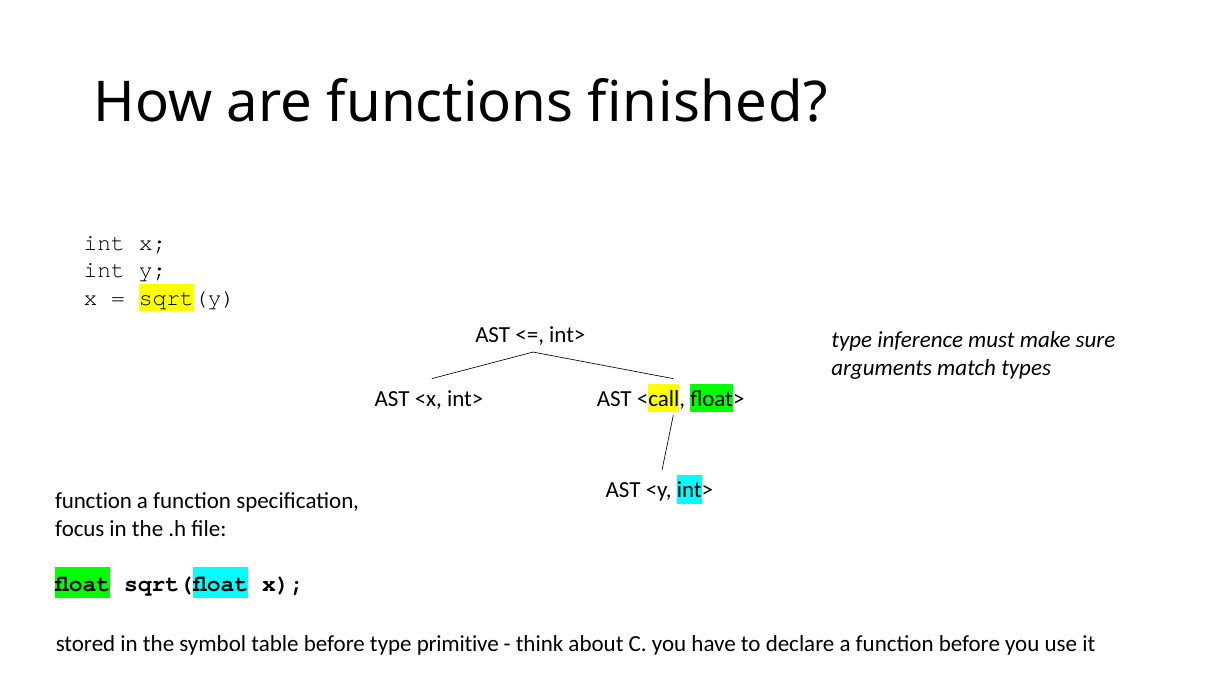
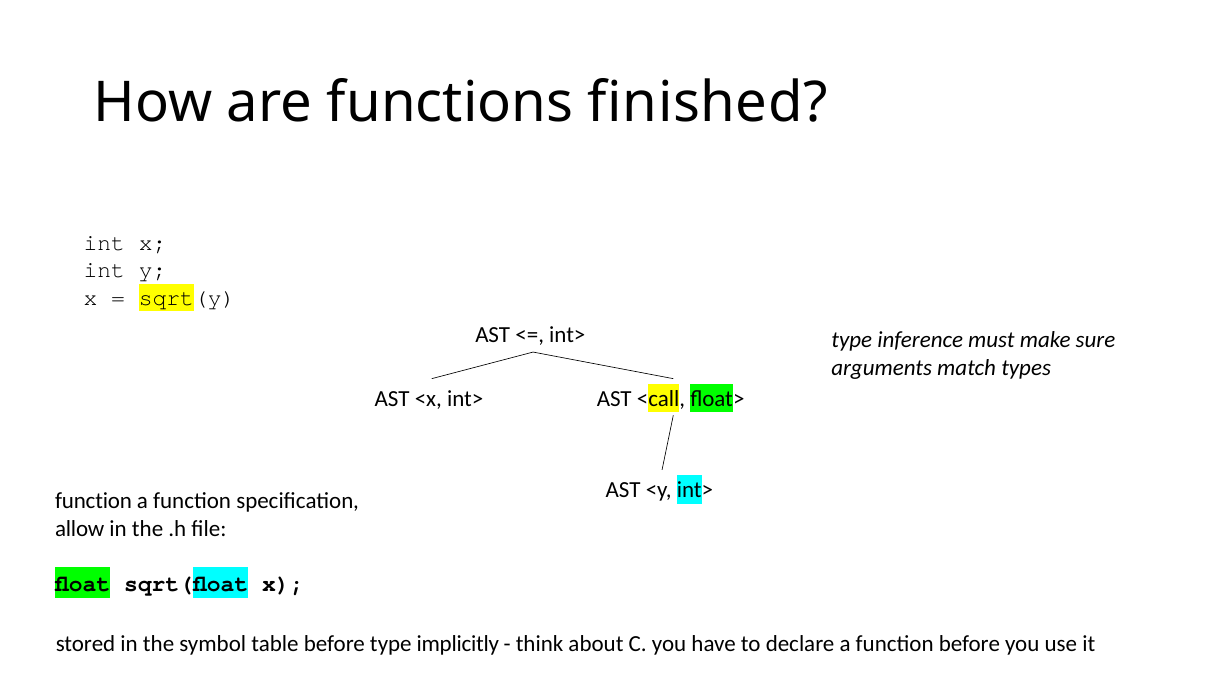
focus: focus -> allow (80, 529)
primitive: primitive -> implicitly (458, 644)
